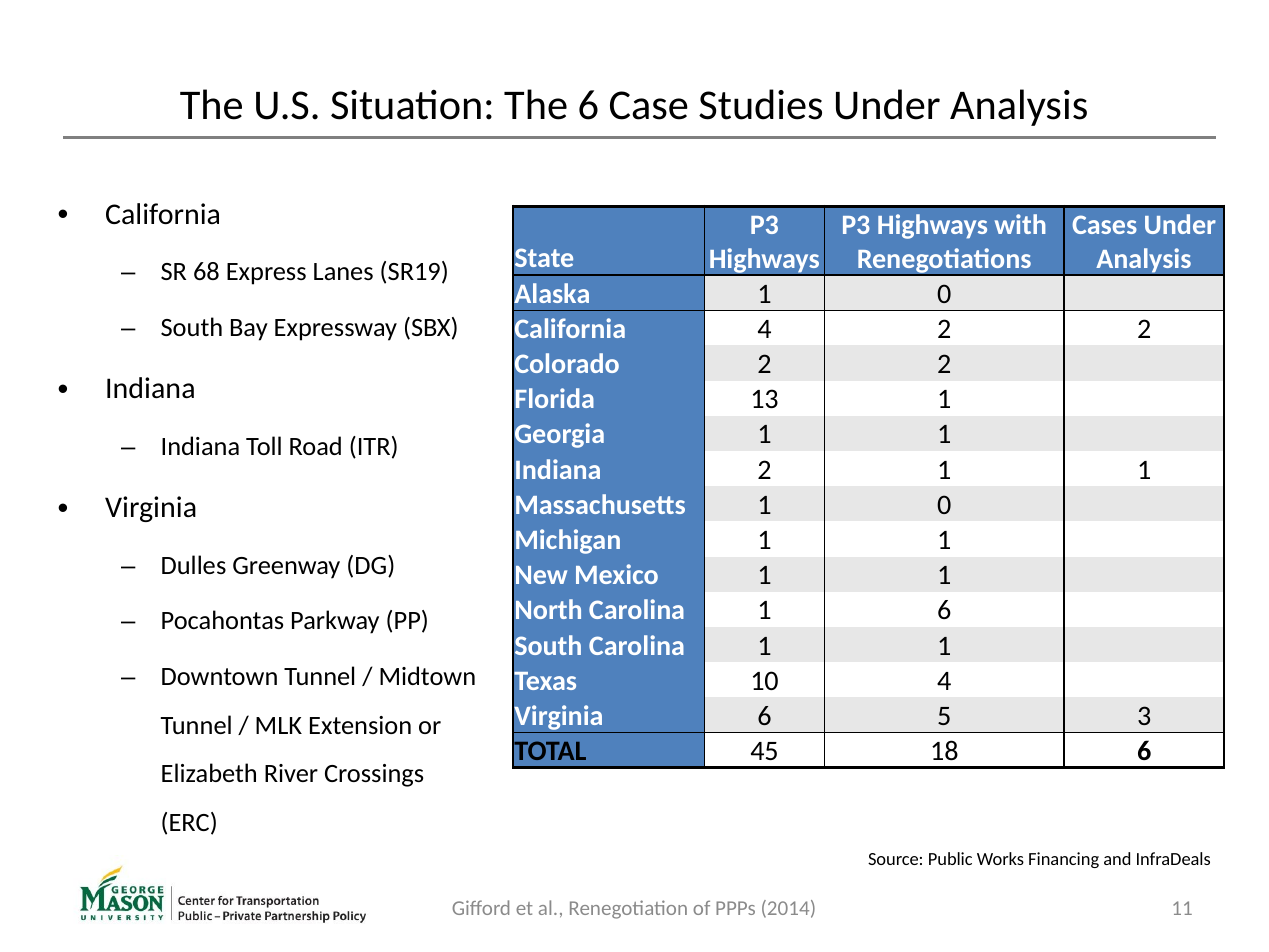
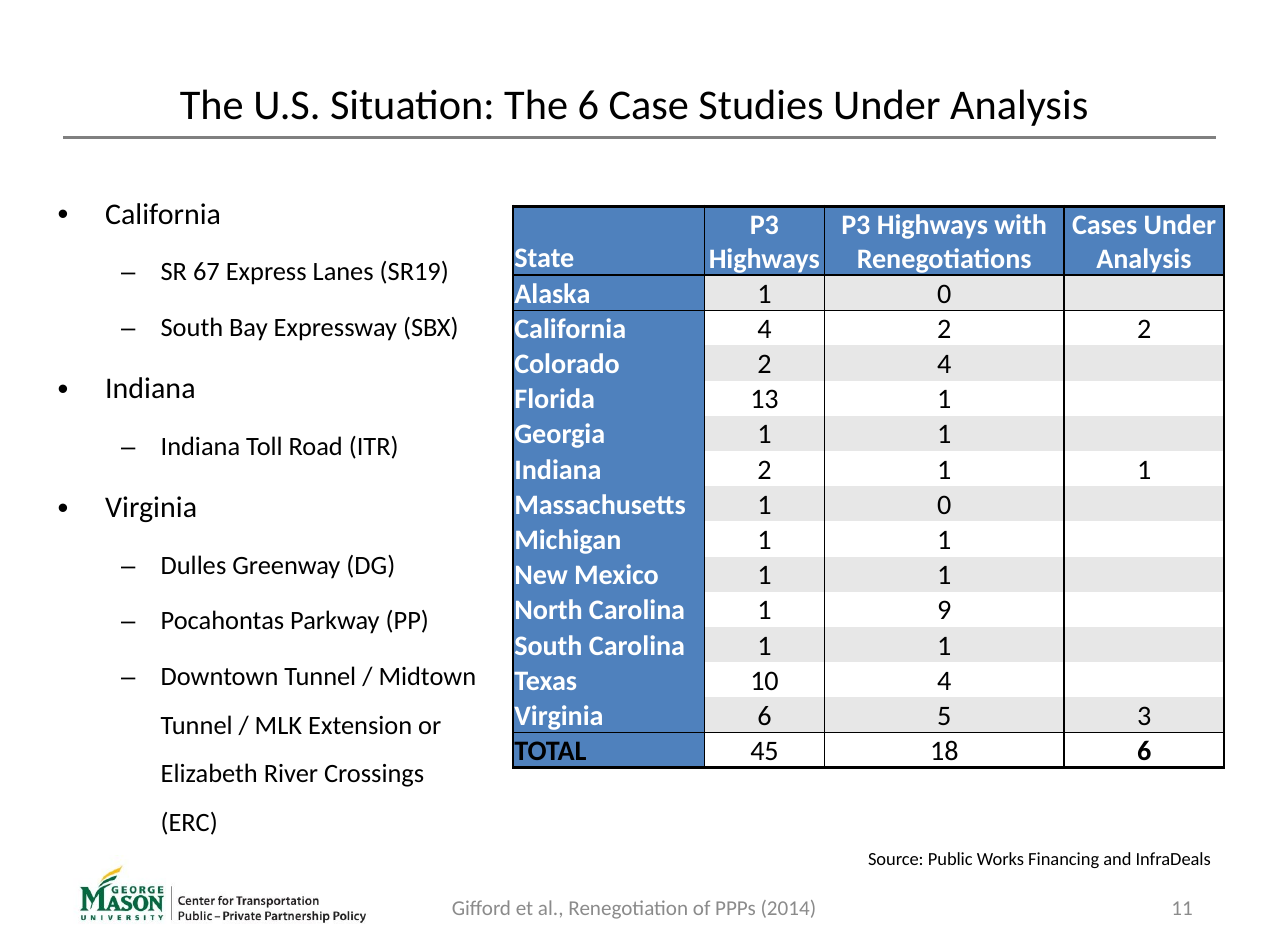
68: 68 -> 67 (206, 272)
Colorado 2 2: 2 -> 4 (944, 364)
1 6: 6 -> 9 (944, 610)
